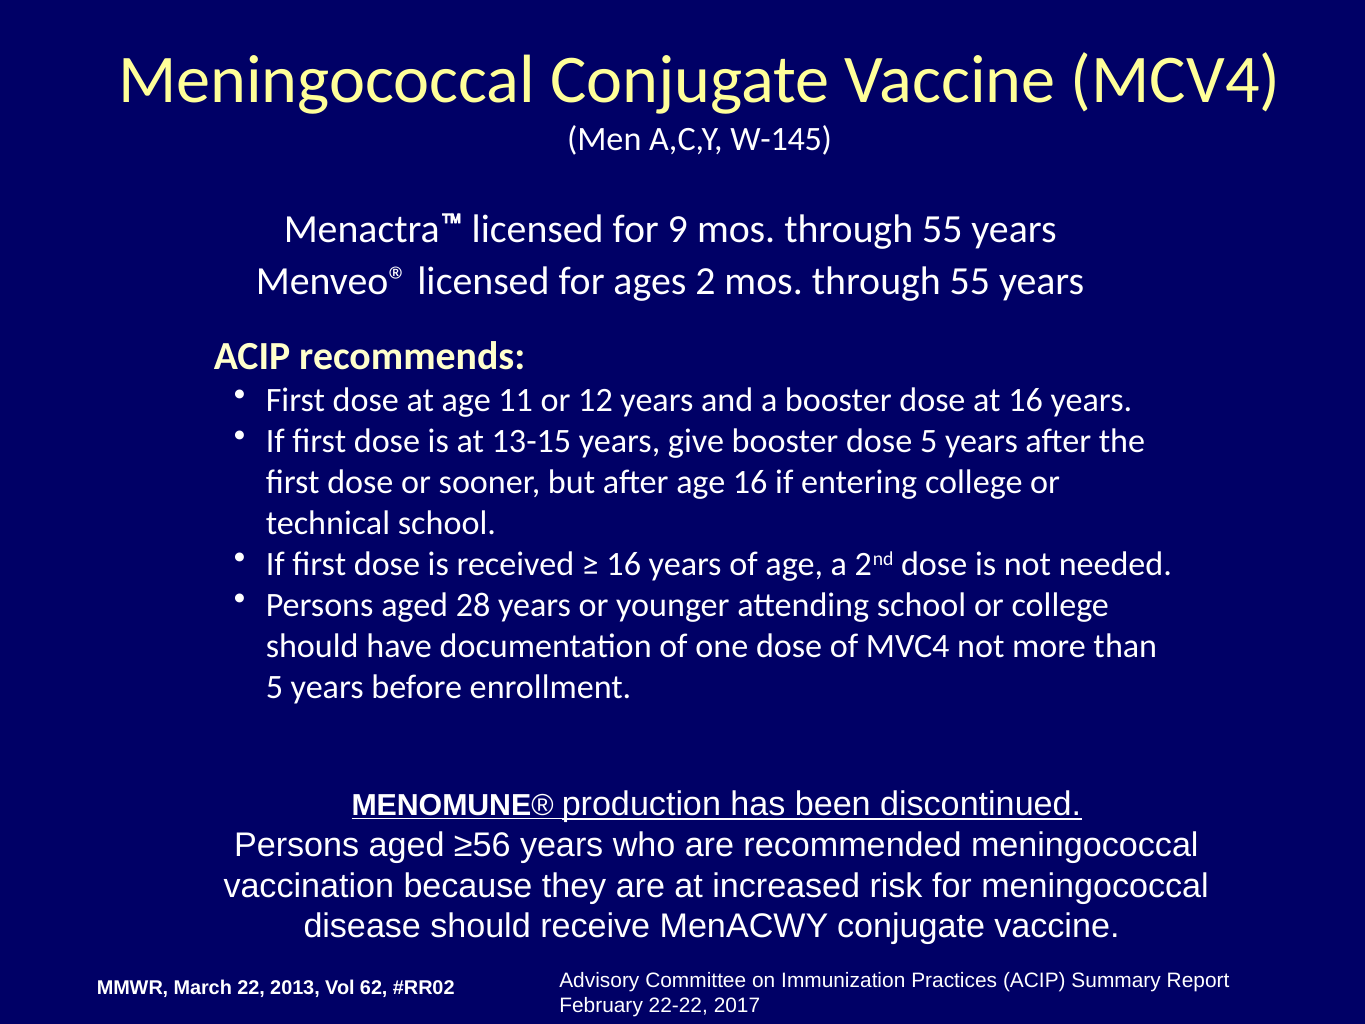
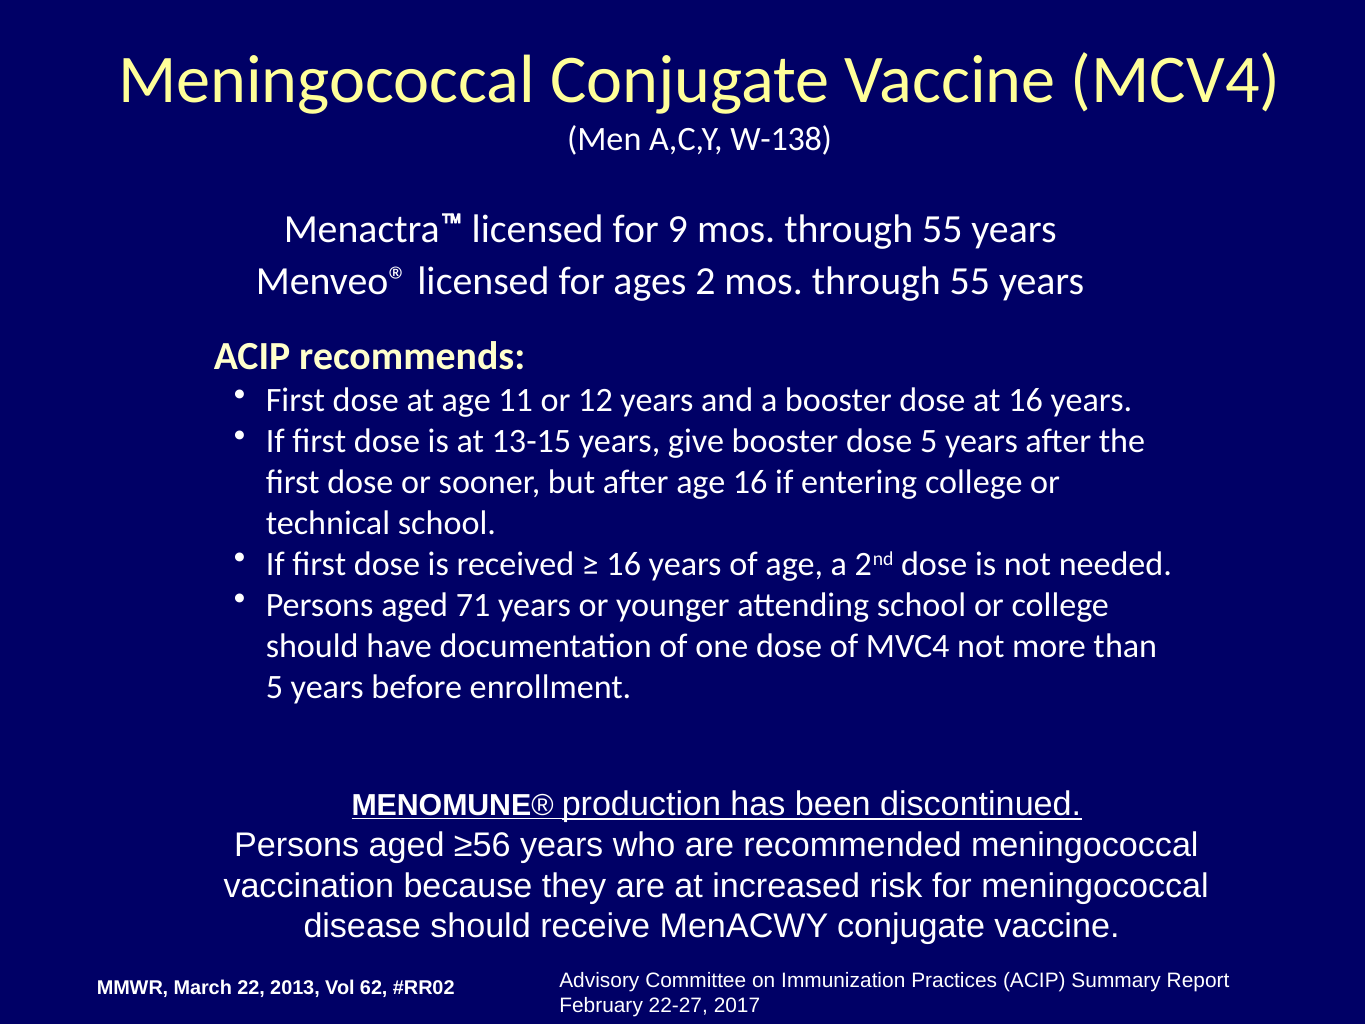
W-145: W-145 -> W-138 (781, 139)
28: 28 -> 71 (473, 605)
22-22: 22-22 -> 22-27 (678, 1005)
